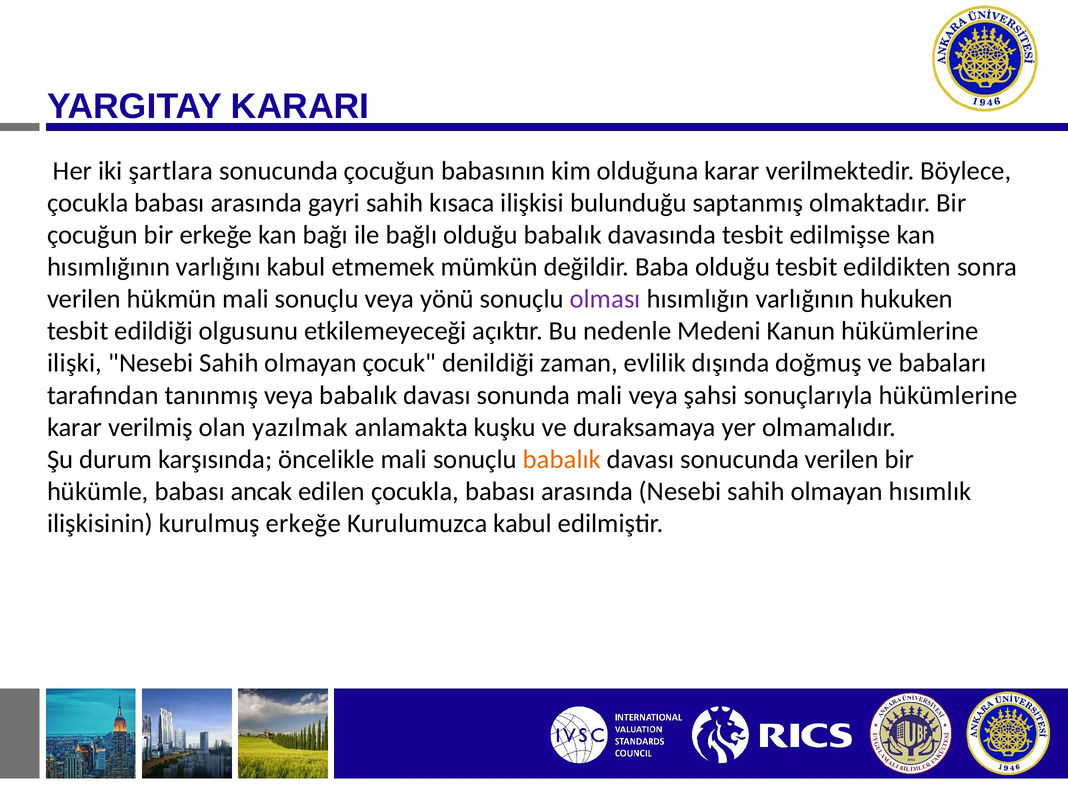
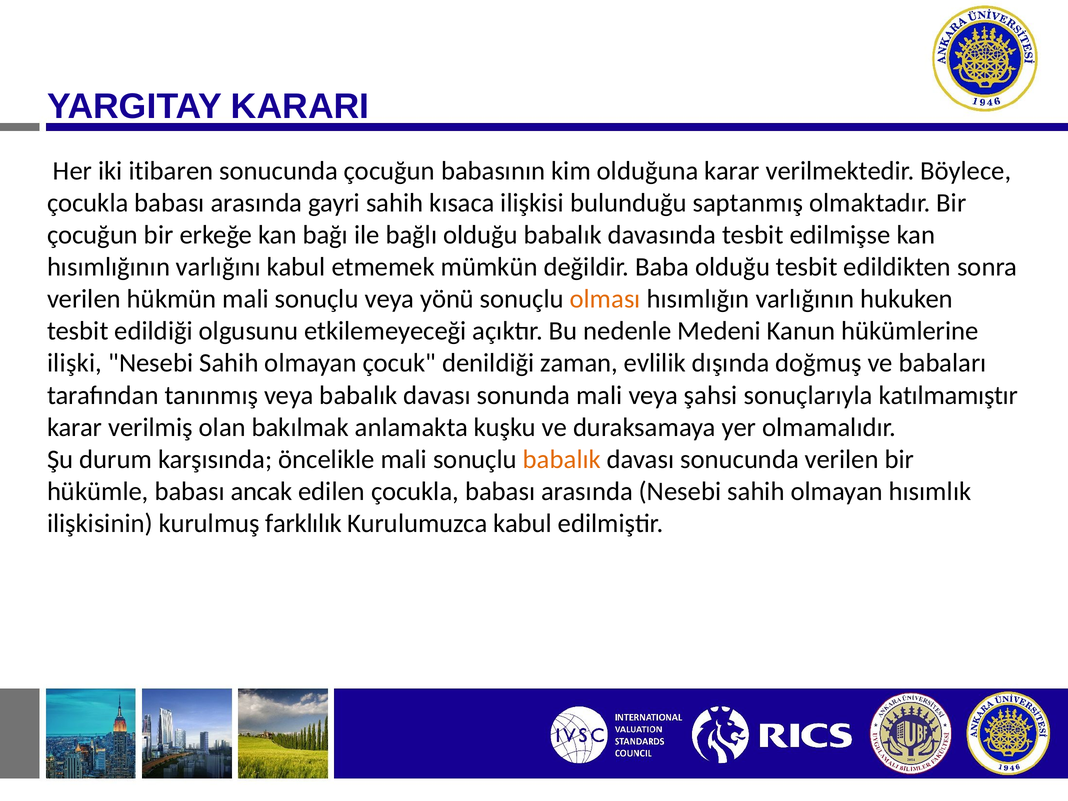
şartlara: şartlara -> itibaren (171, 171)
olması colour: purple -> orange (605, 299)
sonuçlarıyla hükümlerine: hükümlerine -> katılmamıştır (948, 395)
yazılmak: yazılmak -> bakılmak (300, 427)
kurulmuş erkeğe: erkeğe -> farklılık (304, 523)
